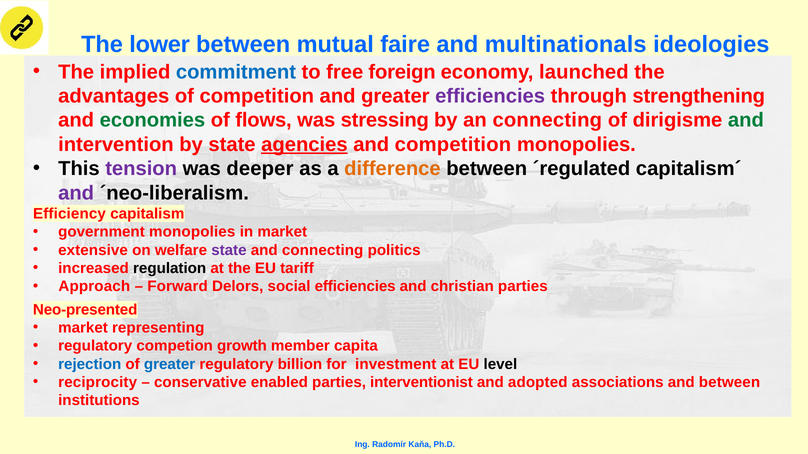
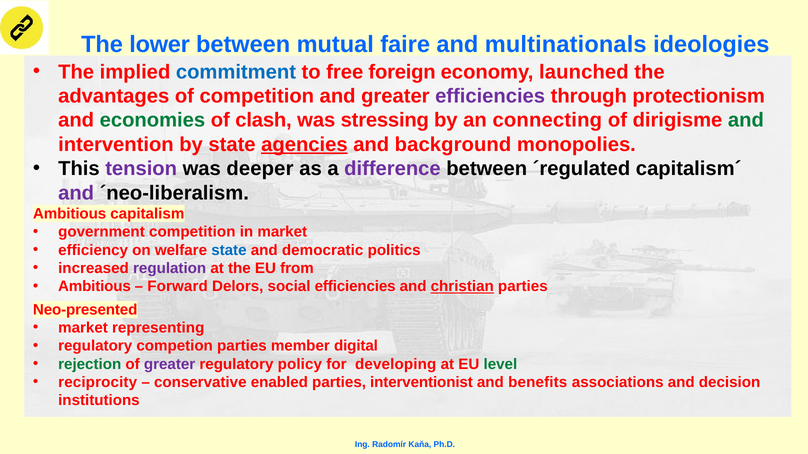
strengthening: strengthening -> protectionism (699, 96)
flows: flows -> clash (264, 120)
and competition: competition -> background (453, 145)
difference colour: orange -> purple (392, 169)
Efficiency: Efficiency -> Ambitious (70, 214)
government monopolies: monopolies -> competition (192, 232)
extensive: extensive -> efficiency (93, 250)
state colour: purple -> blue (229, 250)
and connecting: connecting -> democratic (323, 250)
regulation colour: black -> purple (170, 269)
tariff: tariff -> from (297, 269)
Approach: Approach -> Ambitious (94, 287)
christian underline: none -> present (462, 287)
competion growth: growth -> parties (242, 346)
capita: capita -> digital (356, 346)
rejection colour: blue -> green (90, 364)
greater colour: blue -> purple (170, 364)
billion: billion -> policy (300, 364)
investment: investment -> developing (396, 364)
level colour: black -> green (500, 364)
adopted: adopted -> benefits (538, 383)
and between: between -> decision (730, 383)
